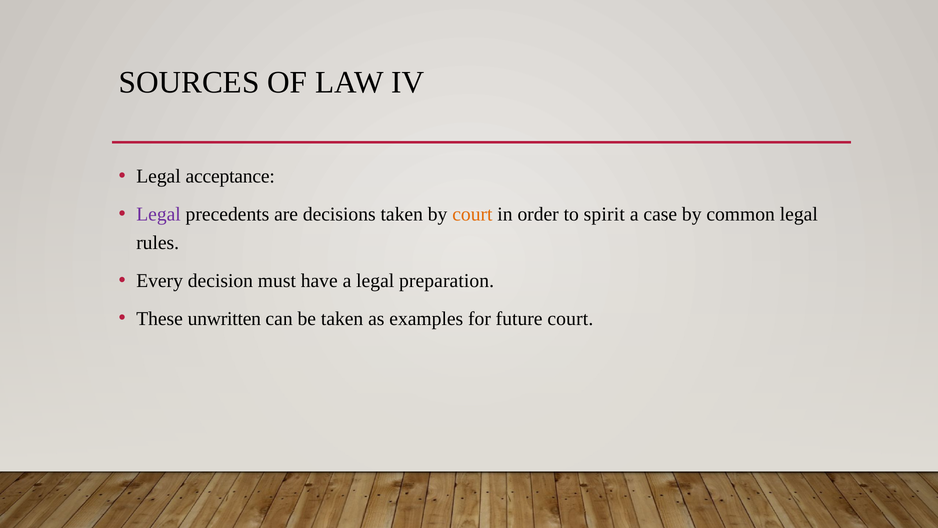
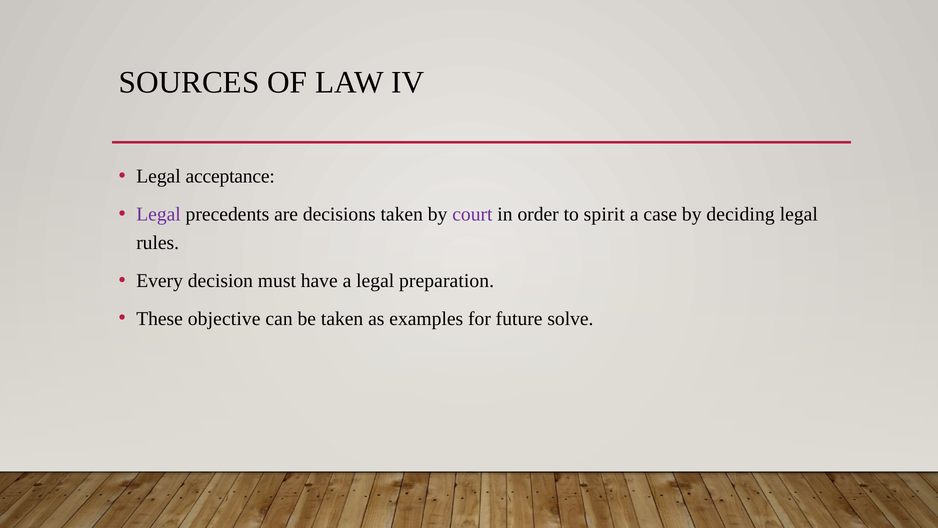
court colour: orange -> purple (472, 214)
common: common -> deciding (741, 214)
unwritten: unwritten -> objective (224, 318)
future court: court -> solve (570, 318)
